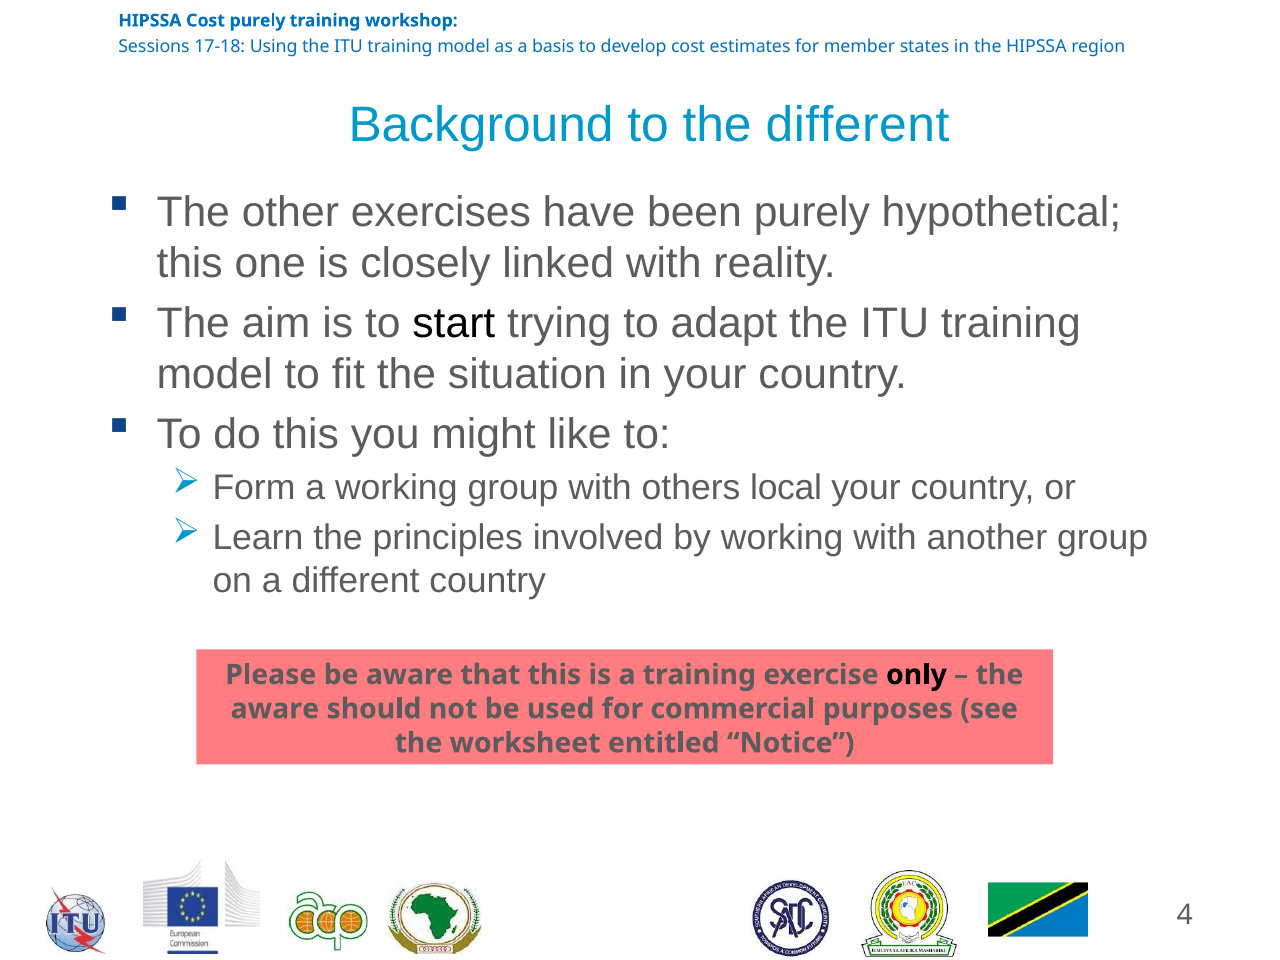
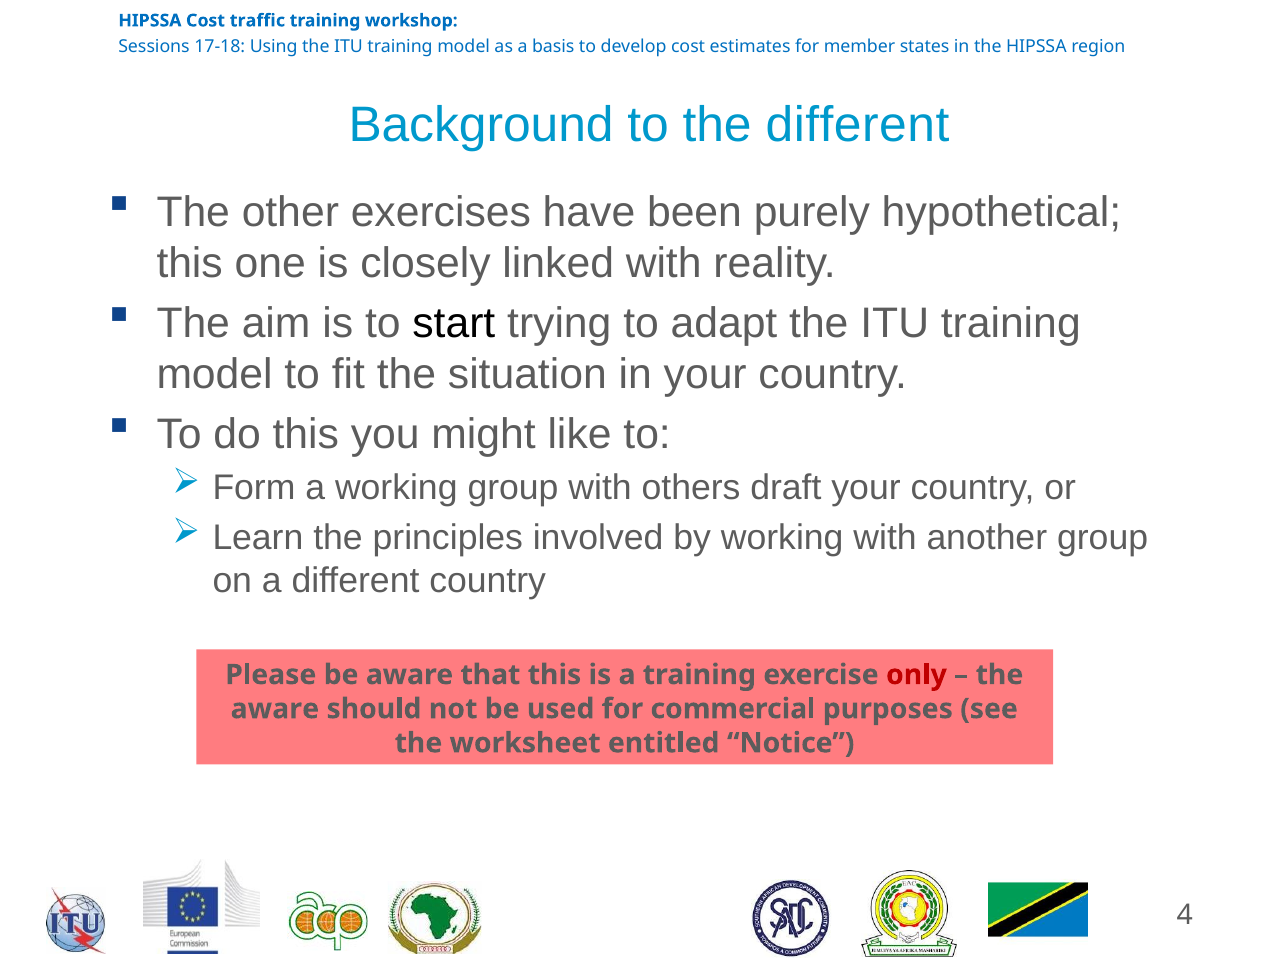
purely: purely -> traffic (257, 21)
local: local -> draft (786, 488)
only colour: black -> red (916, 675)
